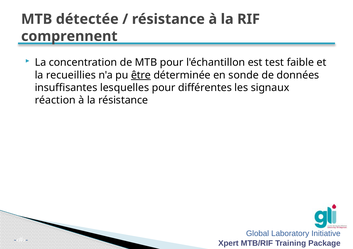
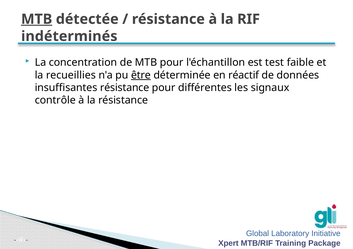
MTB underline: none -> present (37, 19)
comprennent: comprennent -> indéterminés (69, 36)
sonde: sonde -> réactif (244, 75)
insuffisantes lesquelles: lesquelles -> résistance (125, 88)
réaction: réaction -> contrôle (55, 100)
